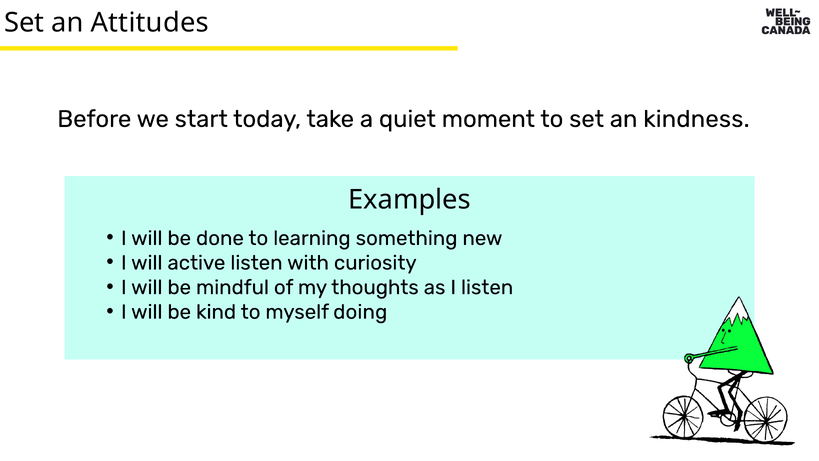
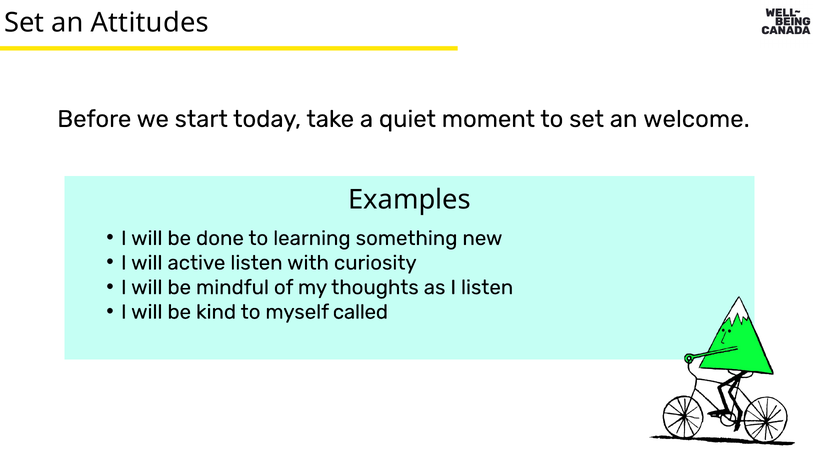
kindness: kindness -> welcome (696, 119)
doing: doing -> called (360, 312)
